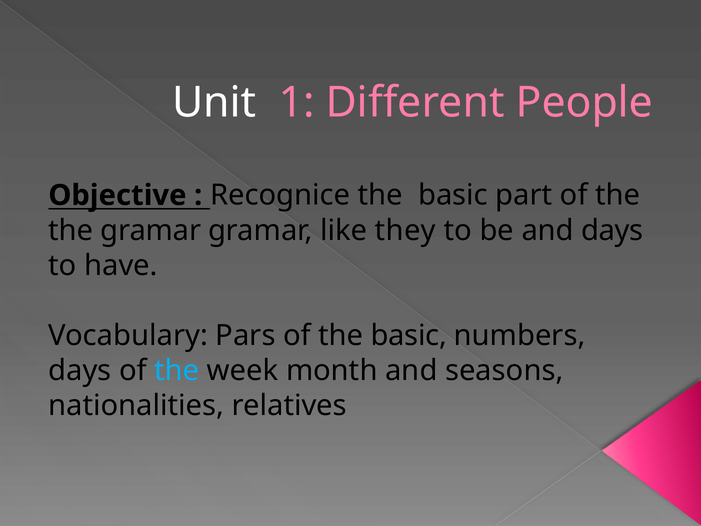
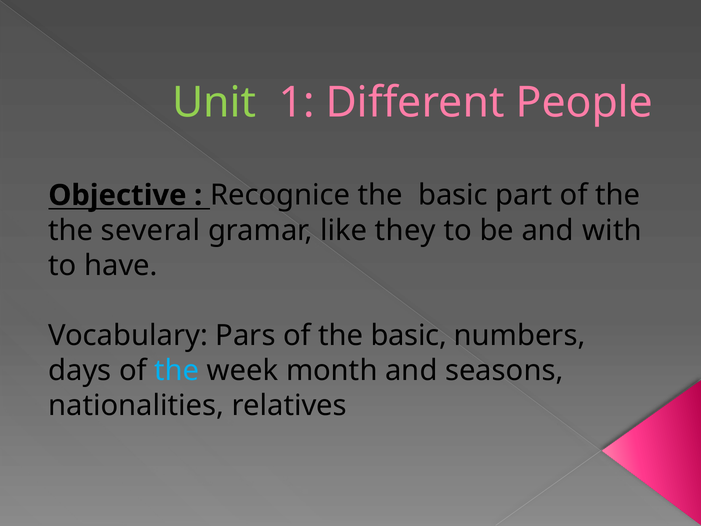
Unit colour: white -> light green (214, 102)
the gramar: gramar -> several (151, 230)
and days: days -> with (612, 230)
